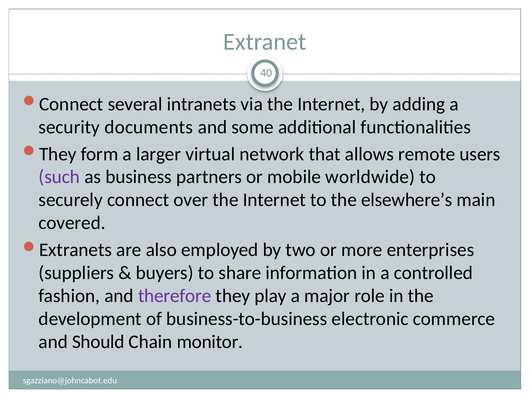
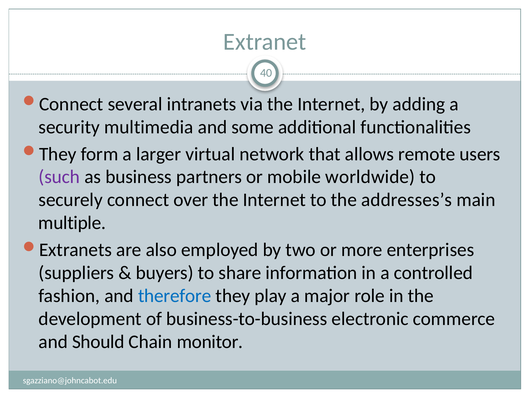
documents: documents -> multimedia (149, 127)
elsewhere’s: elsewhere’s -> addresses’s (407, 200)
covered: covered -> multiple (72, 223)
therefore colour: purple -> blue (175, 296)
